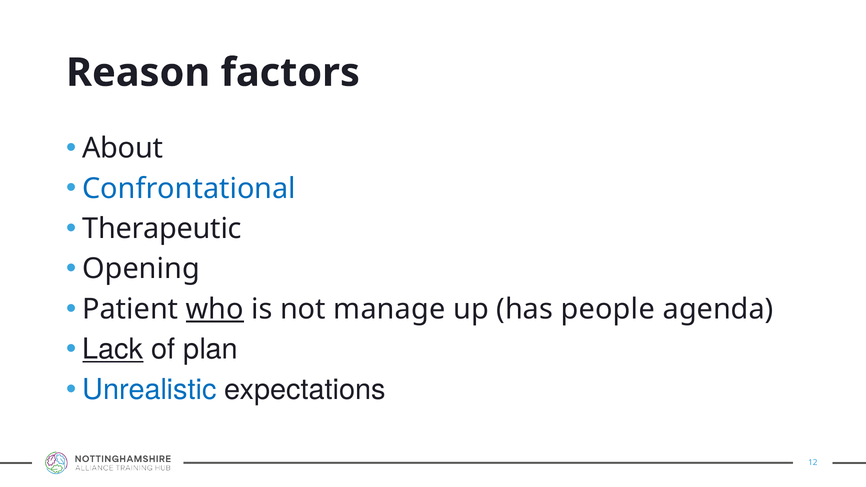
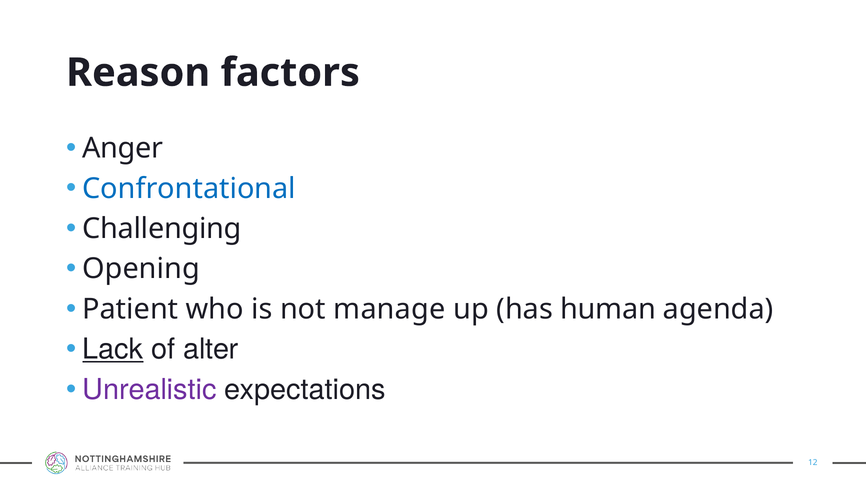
About: About -> Anger (123, 148)
Therapeutic: Therapeutic -> Challenging (162, 229)
who underline: present -> none (215, 309)
people: people -> human (608, 309)
plan: plan -> alter (211, 349)
Unrealistic colour: blue -> purple (149, 390)
